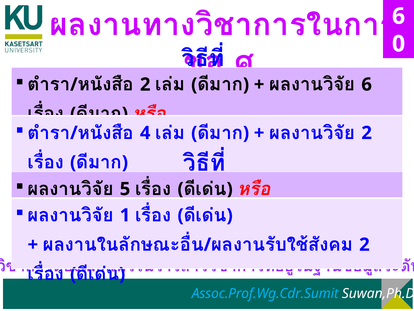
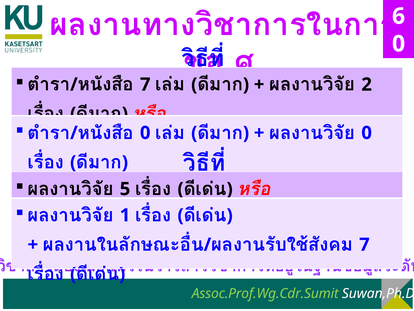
2: 2 -> 7 (145, 84)
6: 6 -> 2 (367, 84)
4: 4 -> 0 (145, 133)
2: 2 -> 0 (367, 133)
2: 2 -> 7 (364, 244)
Assoc.Prof.Wg.Cdr.Sumit colour: light blue -> light green (265, 293)
